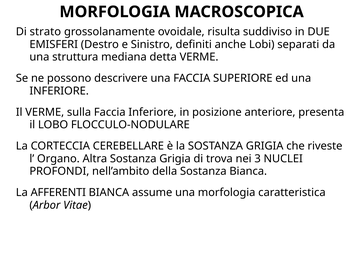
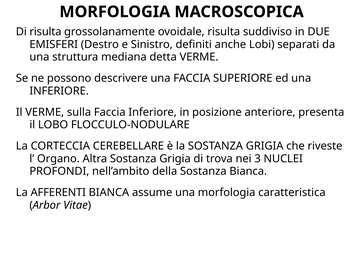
Di strato: strato -> risulta (45, 32)
